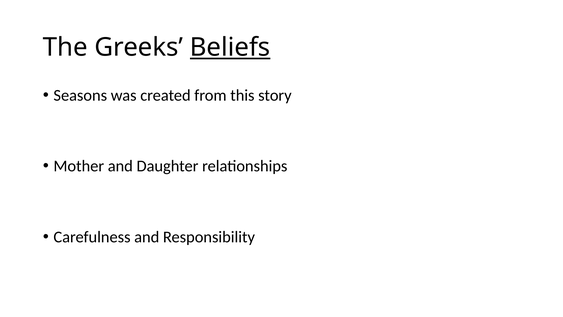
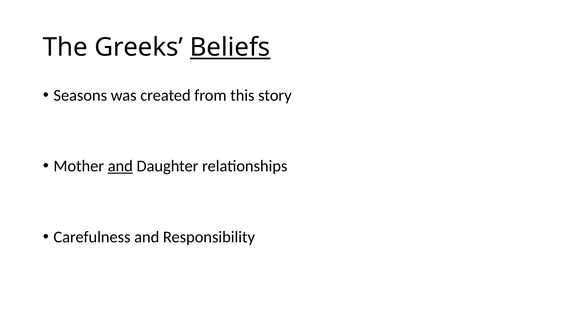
and underline: none -> present (120, 166)
